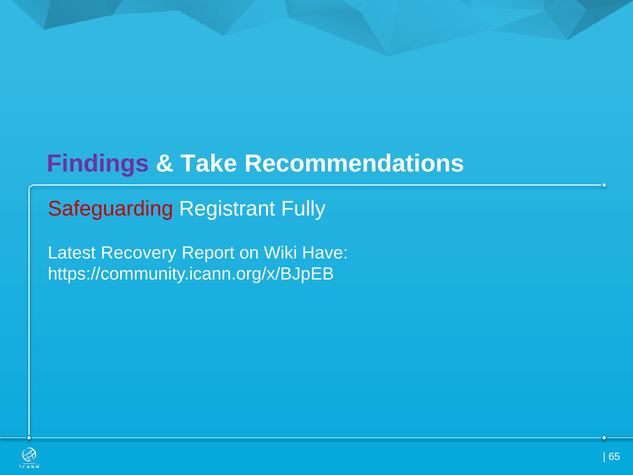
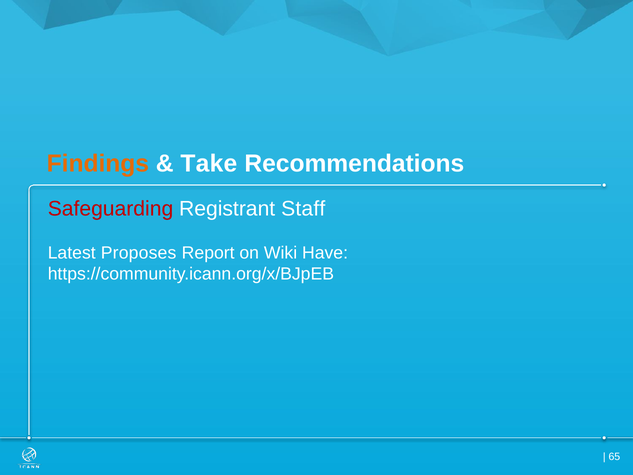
Findings colour: purple -> orange (98, 163)
Fully: Fully -> Staff (303, 209)
Recovery: Recovery -> Proposes (139, 253)
